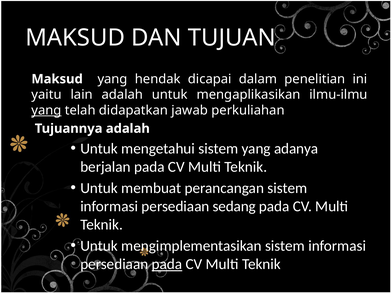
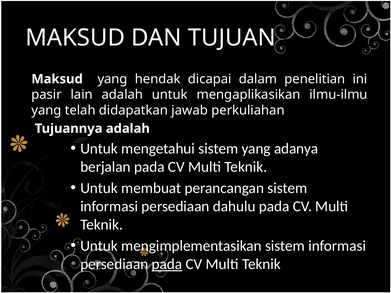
yaitu: yaitu -> pasir (47, 95)
yang underline: present -> none (46, 110)
sedang: sedang -> dahulu (234, 207)
